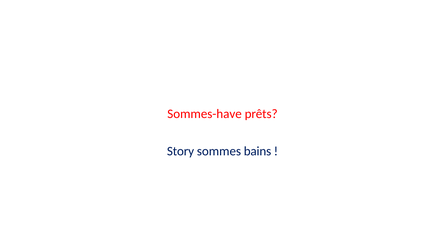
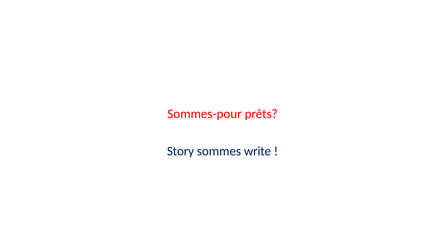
Sommes-have: Sommes-have -> Sommes-pour (205, 114)
bains: bains -> write (257, 151)
